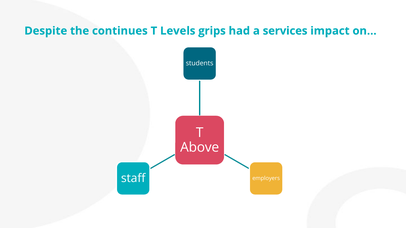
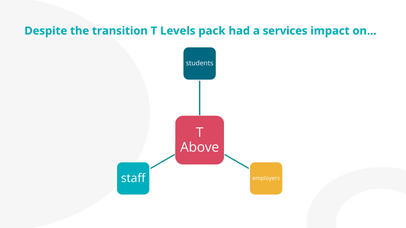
continues: continues -> transition (120, 31)
grips: grips -> pack (212, 31)
